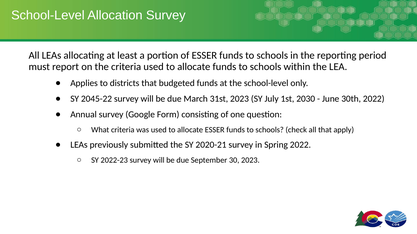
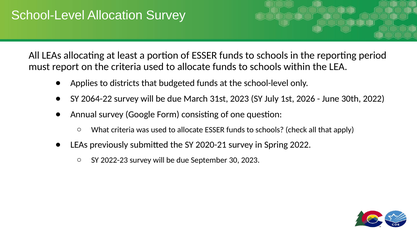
2045-22: 2045-22 -> 2064-22 (97, 99)
2030: 2030 -> 2026 (306, 99)
